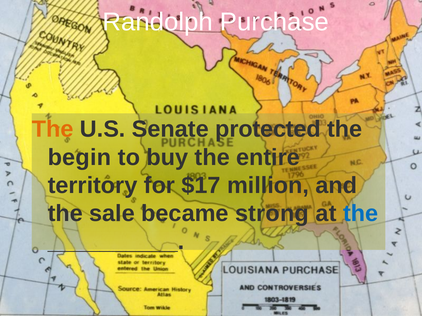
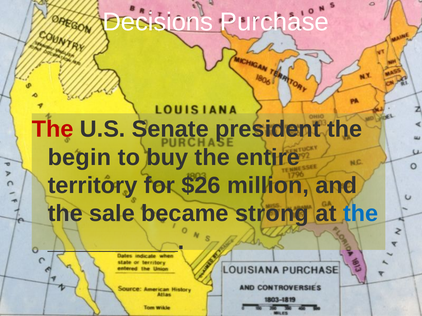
Randolph: Randolph -> Decisions (158, 22)
The colour: orange -> red (53, 129)
protected: protected -> president (268, 129)
$17: $17 -> $26 (201, 186)
